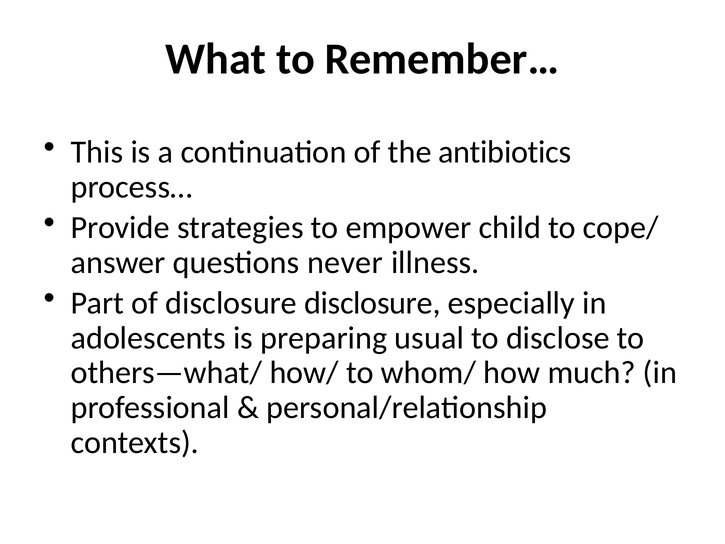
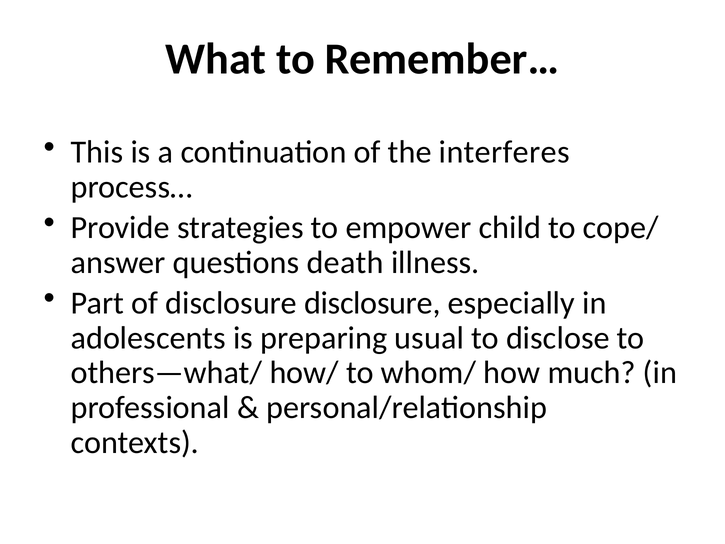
antibiotics: antibiotics -> interferes (504, 152)
never: never -> death (345, 262)
